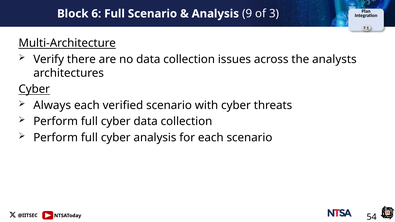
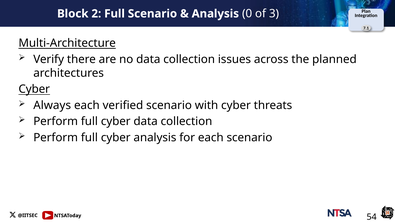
6: 6 -> 2 (96, 14)
9: 9 -> 0 (247, 14)
analysts: analysts -> planned (334, 59)
